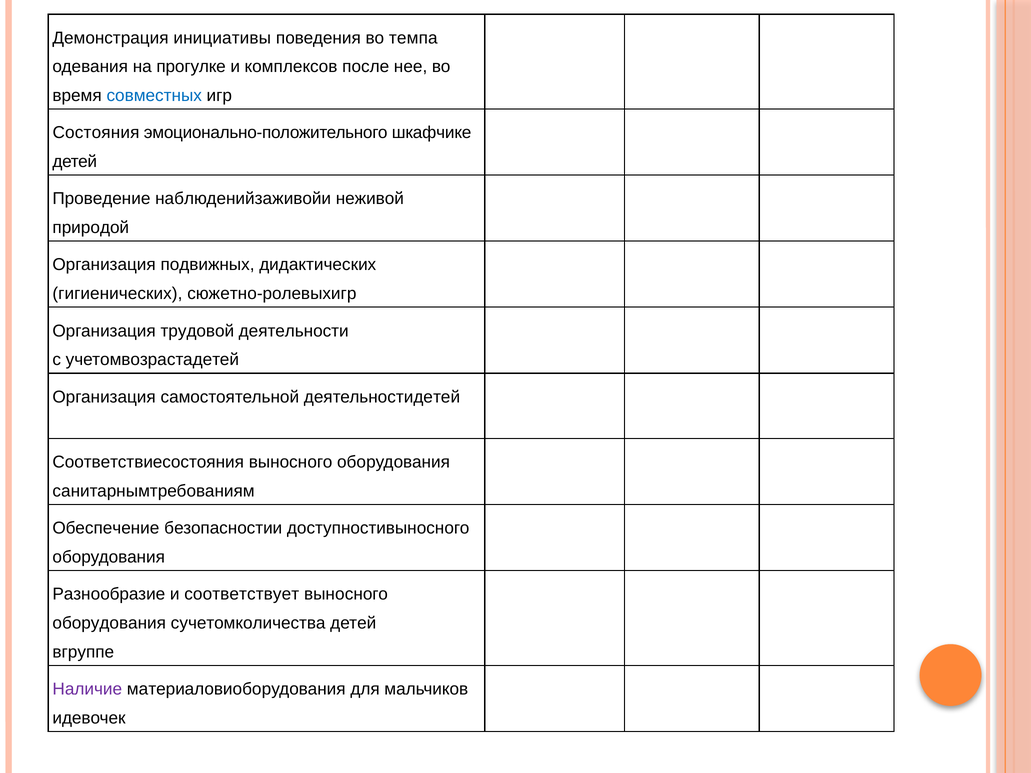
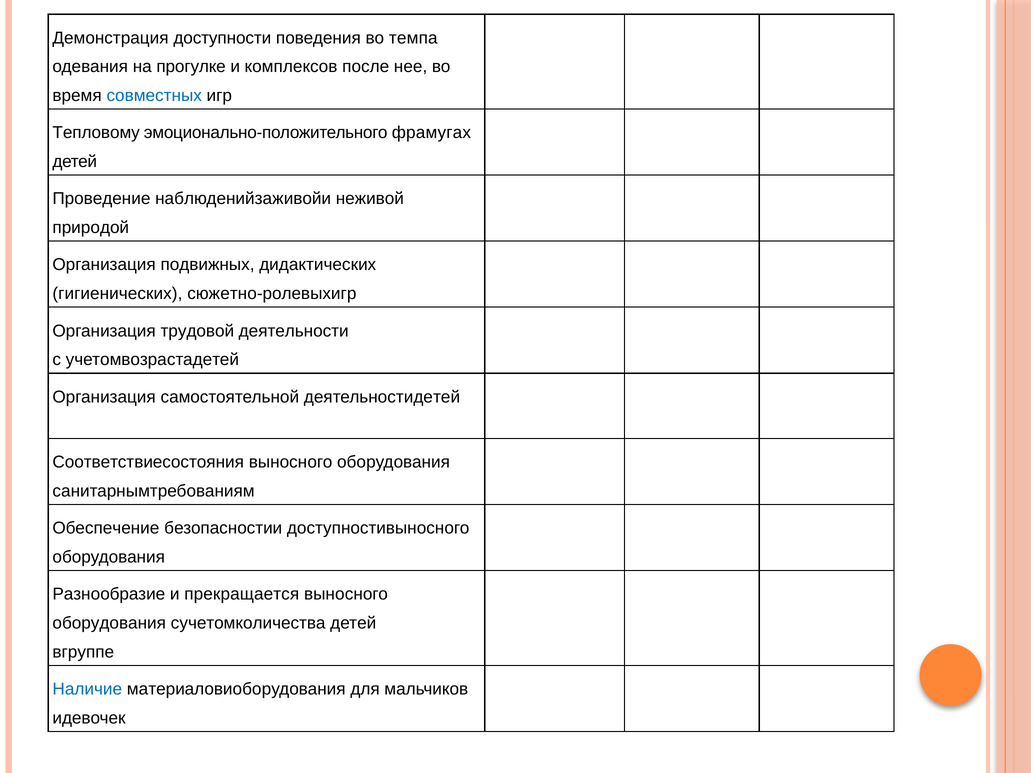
инициативы: инициативы -> доступности (222, 38)
Состояния: Состояния -> Тепловому (96, 133)
шкафчике: шкафчике -> фрамугах (431, 133)
соответствует: соответствует -> прекращается (242, 594)
Наличие colour: purple -> blue (87, 689)
